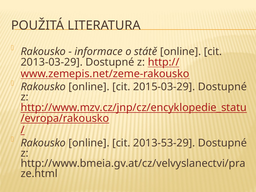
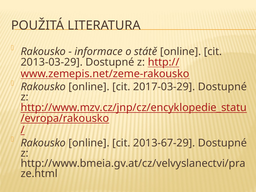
2015-03-29: 2015-03-29 -> 2017-03-29 (164, 87)
2013-53-29: 2013-53-29 -> 2013-67-29 (164, 143)
